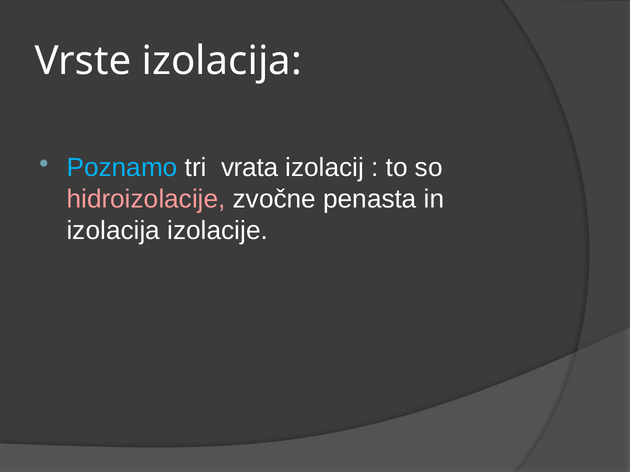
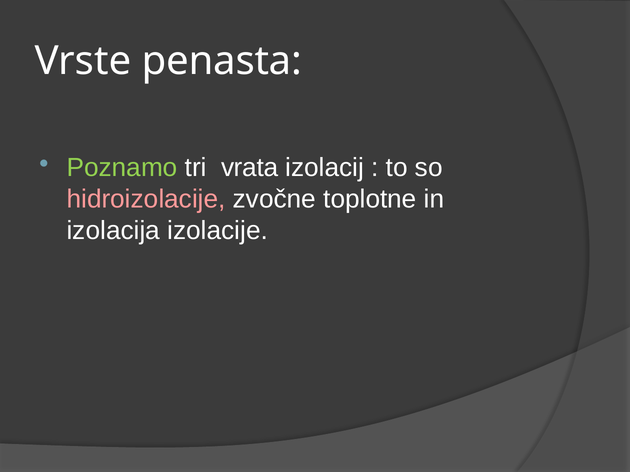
Vrste izolacija: izolacija -> penasta (222, 61)
Poznamo colour: light blue -> light green (122, 168)
penasta: penasta -> toplotne (370, 199)
